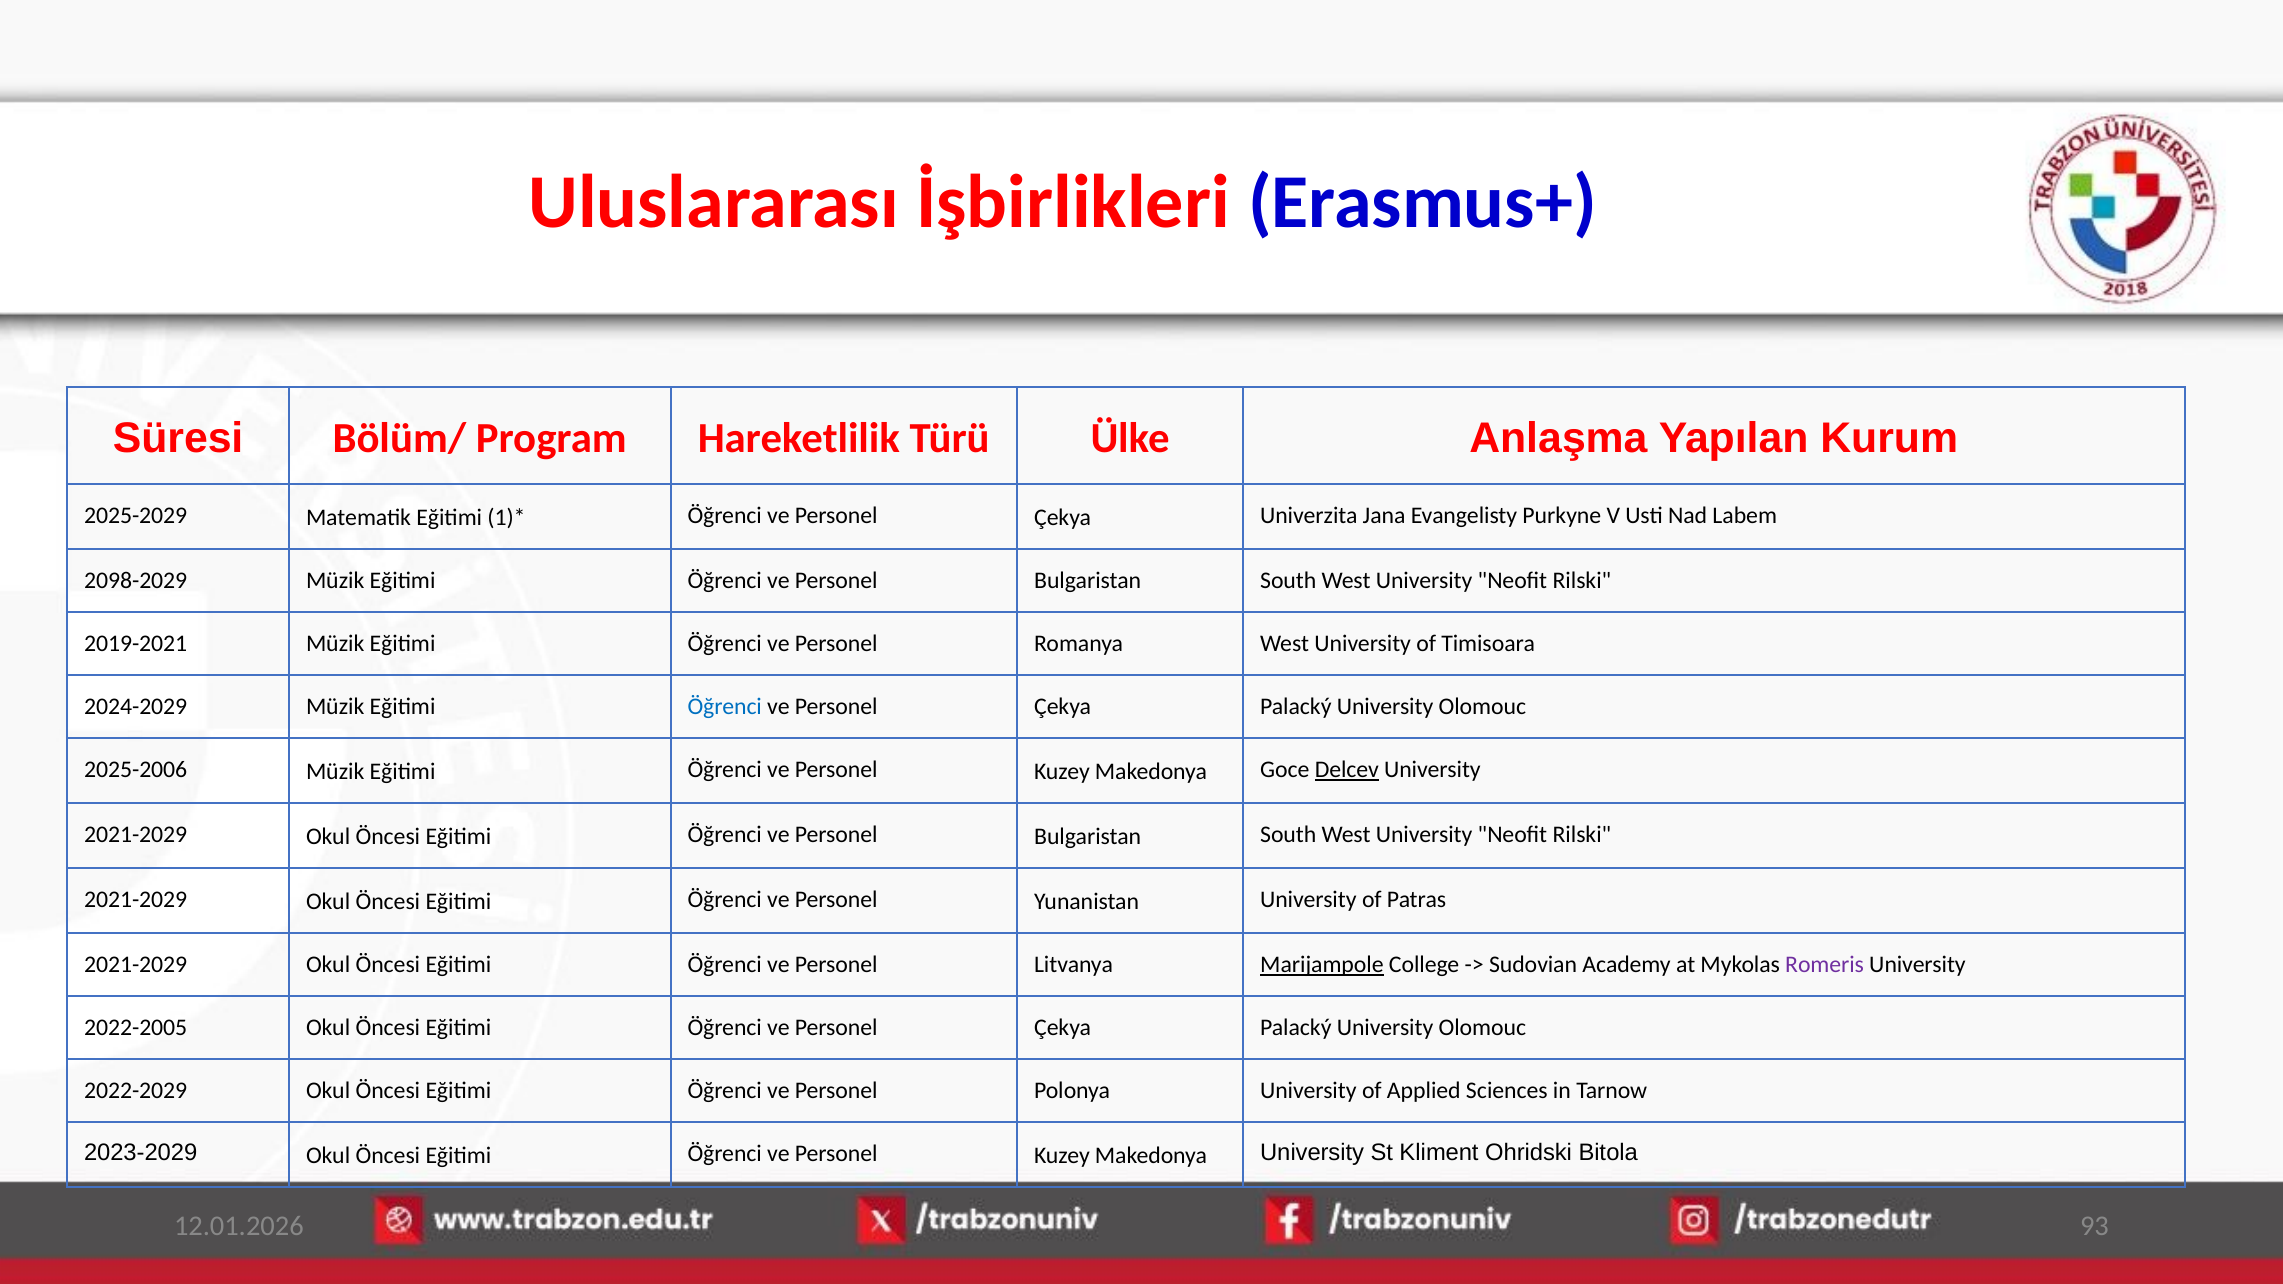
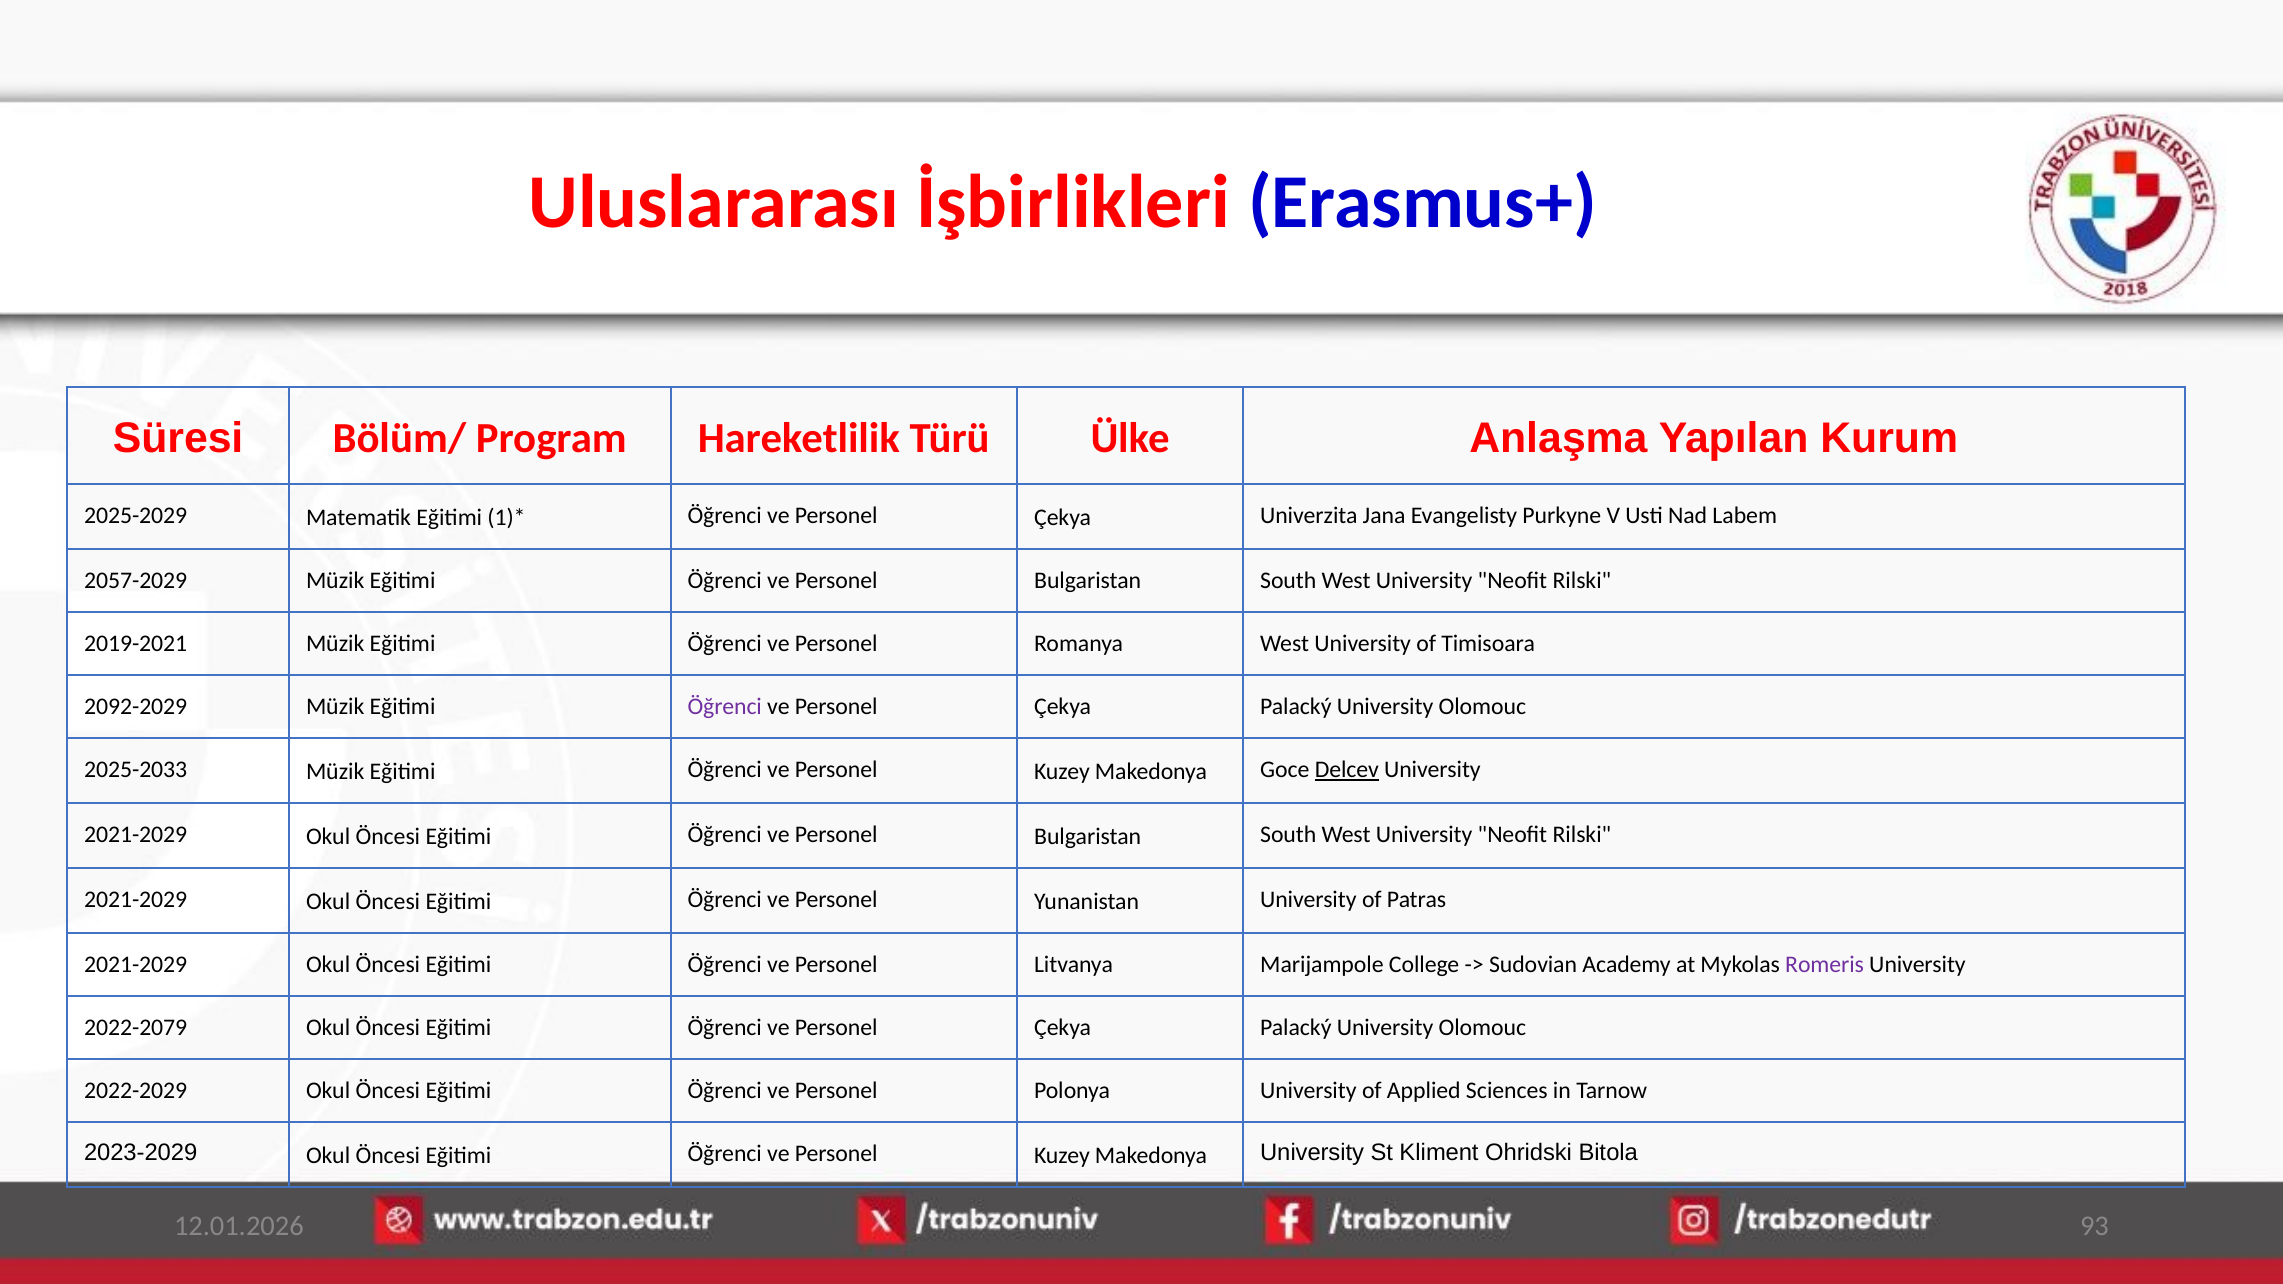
2098-2029: 2098-2029 -> 2057-2029 (136, 581)
2024-2029: 2024-2029 -> 2092-2029 (136, 707)
Öğrenci colour: blue -> purple (725, 707)
2025-2006: 2025-2006 -> 2025-2033 (136, 770)
Marijampole underline: present -> none (1322, 965)
2022-2005: 2022-2005 -> 2022-2079 (136, 1028)
